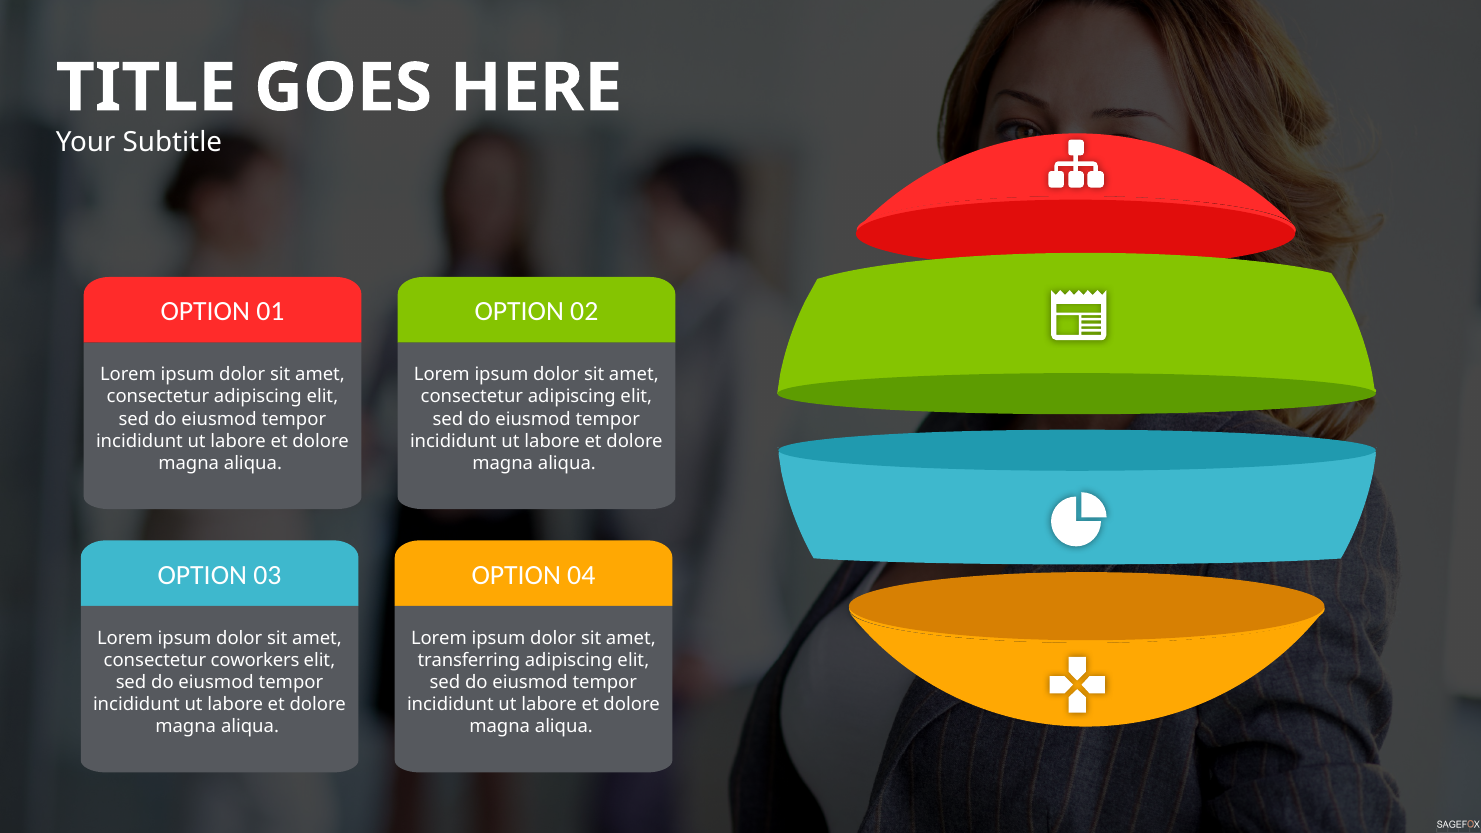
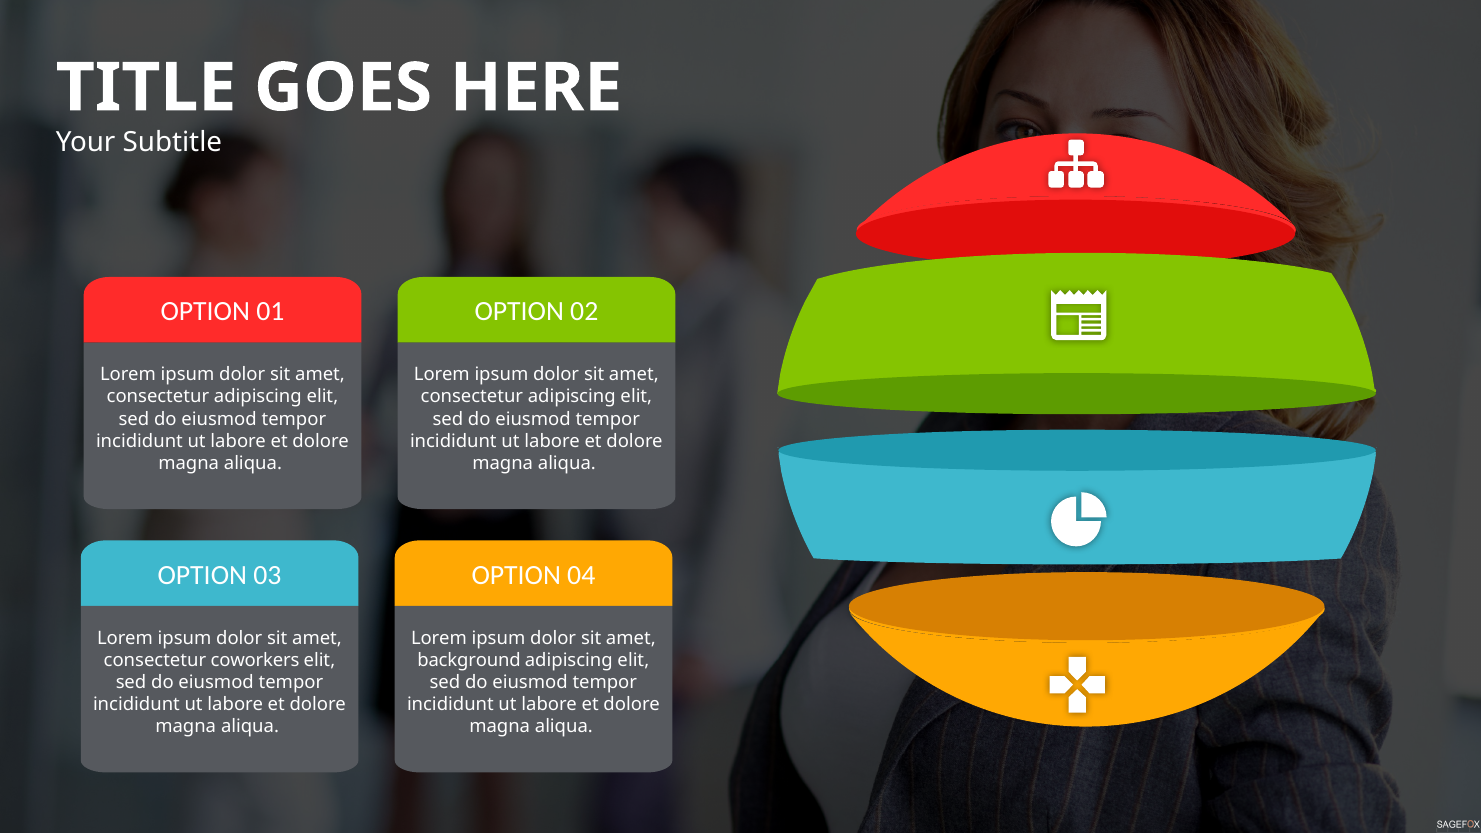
transferring: transferring -> background (469, 660)
